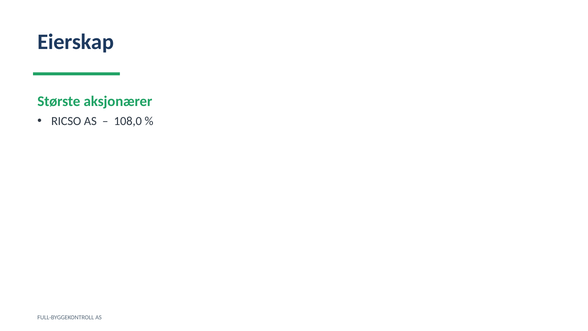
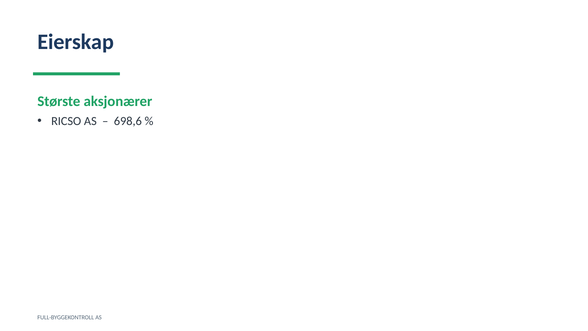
108,0: 108,0 -> 698,6 (128, 121)
